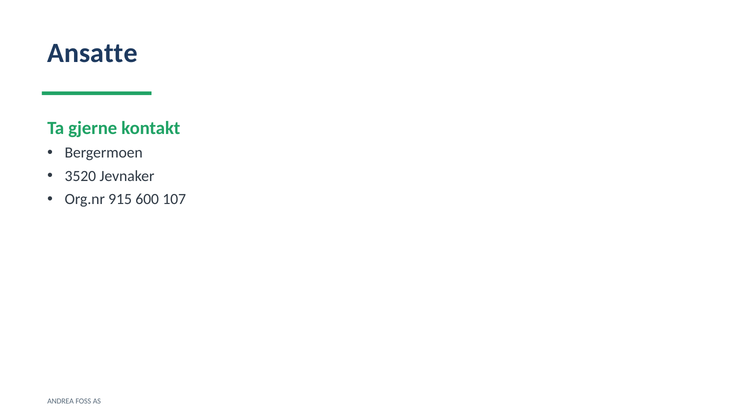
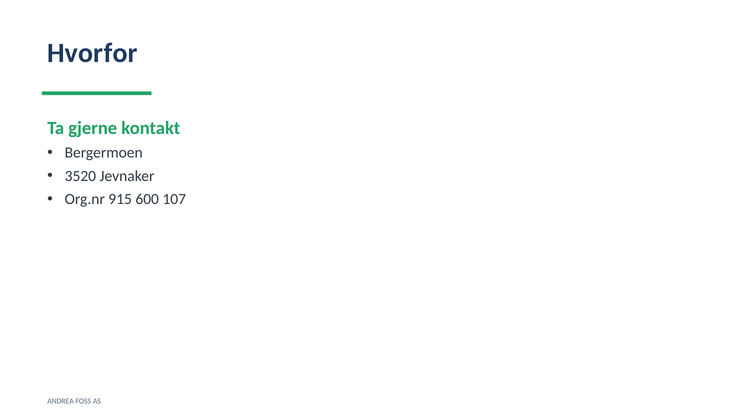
Ansatte: Ansatte -> Hvorfor (92, 53)
